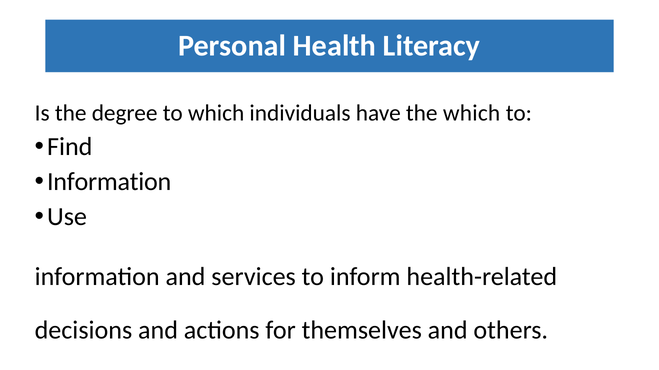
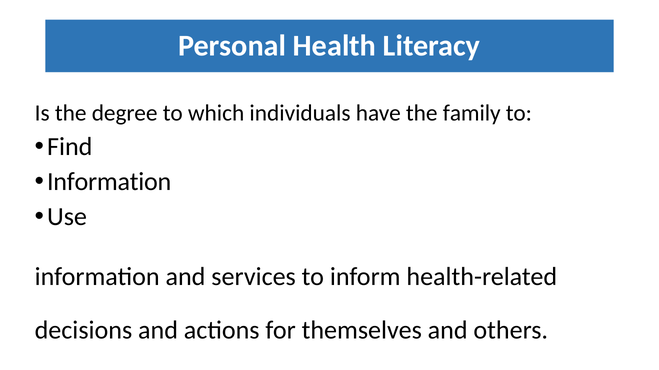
the which: which -> family (472, 113)
